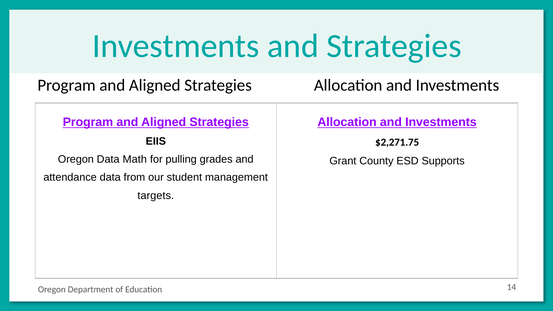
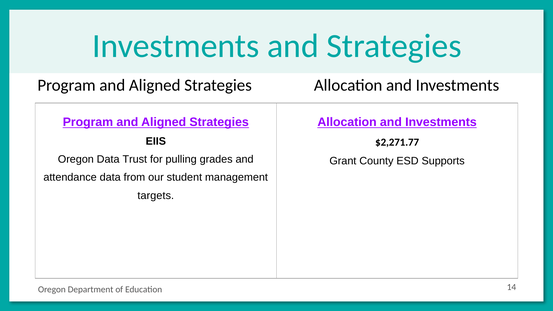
$2,271.75: $2,271.75 -> $2,271.77 (397, 142)
Math: Math -> Trust (135, 159)
